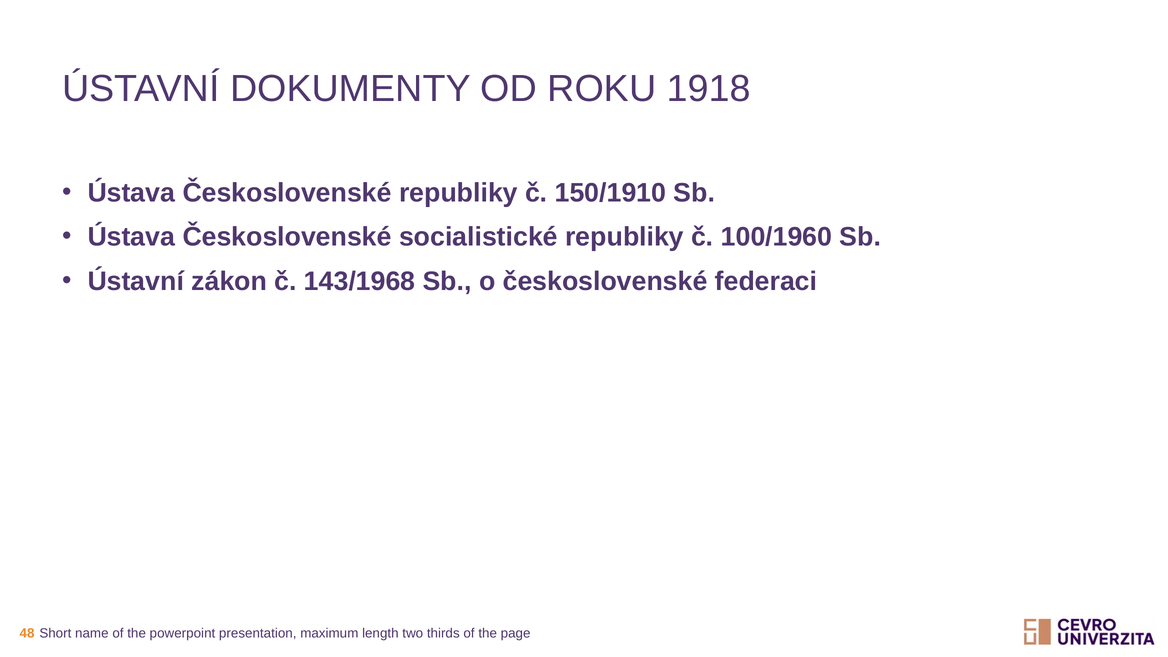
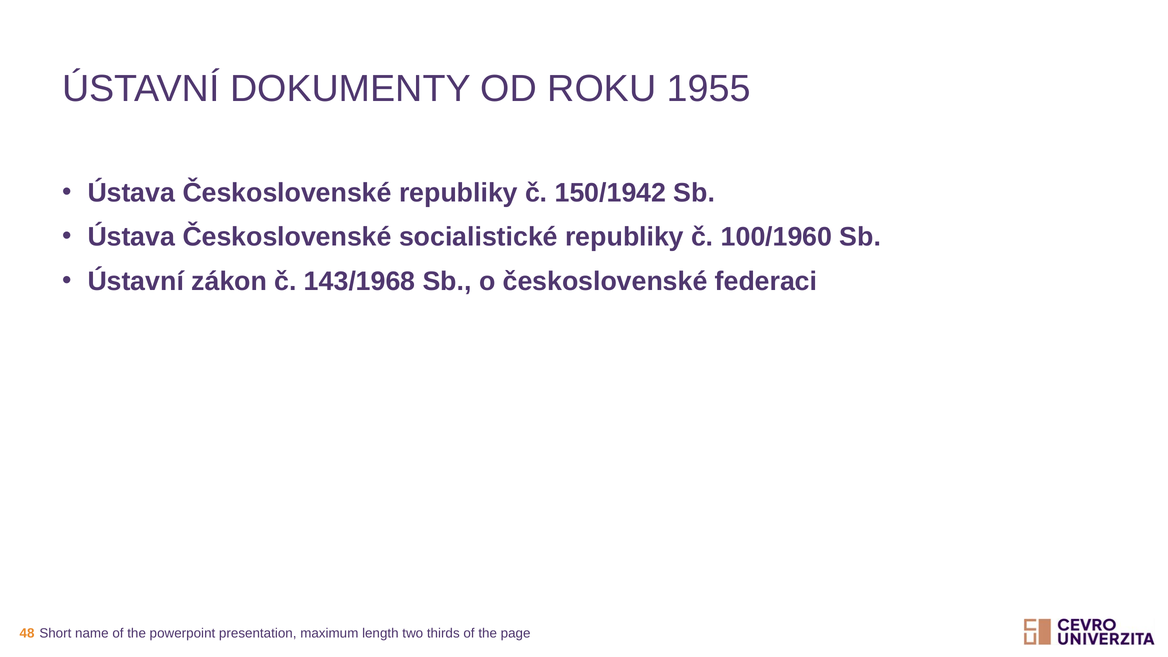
1918: 1918 -> 1955 (709, 89)
150/1910: 150/1910 -> 150/1942 (610, 193)
